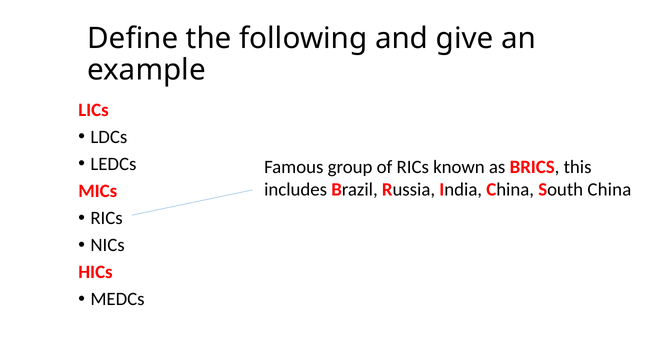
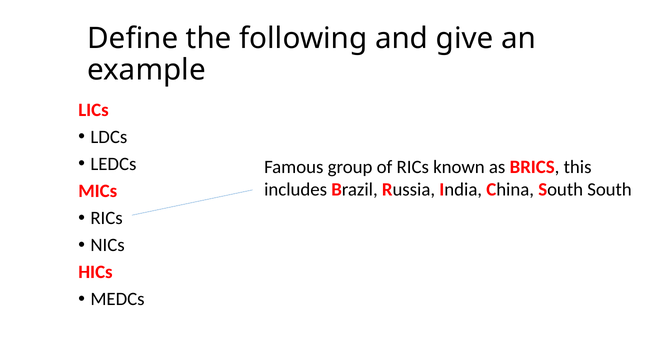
South China: China -> South (609, 190)
